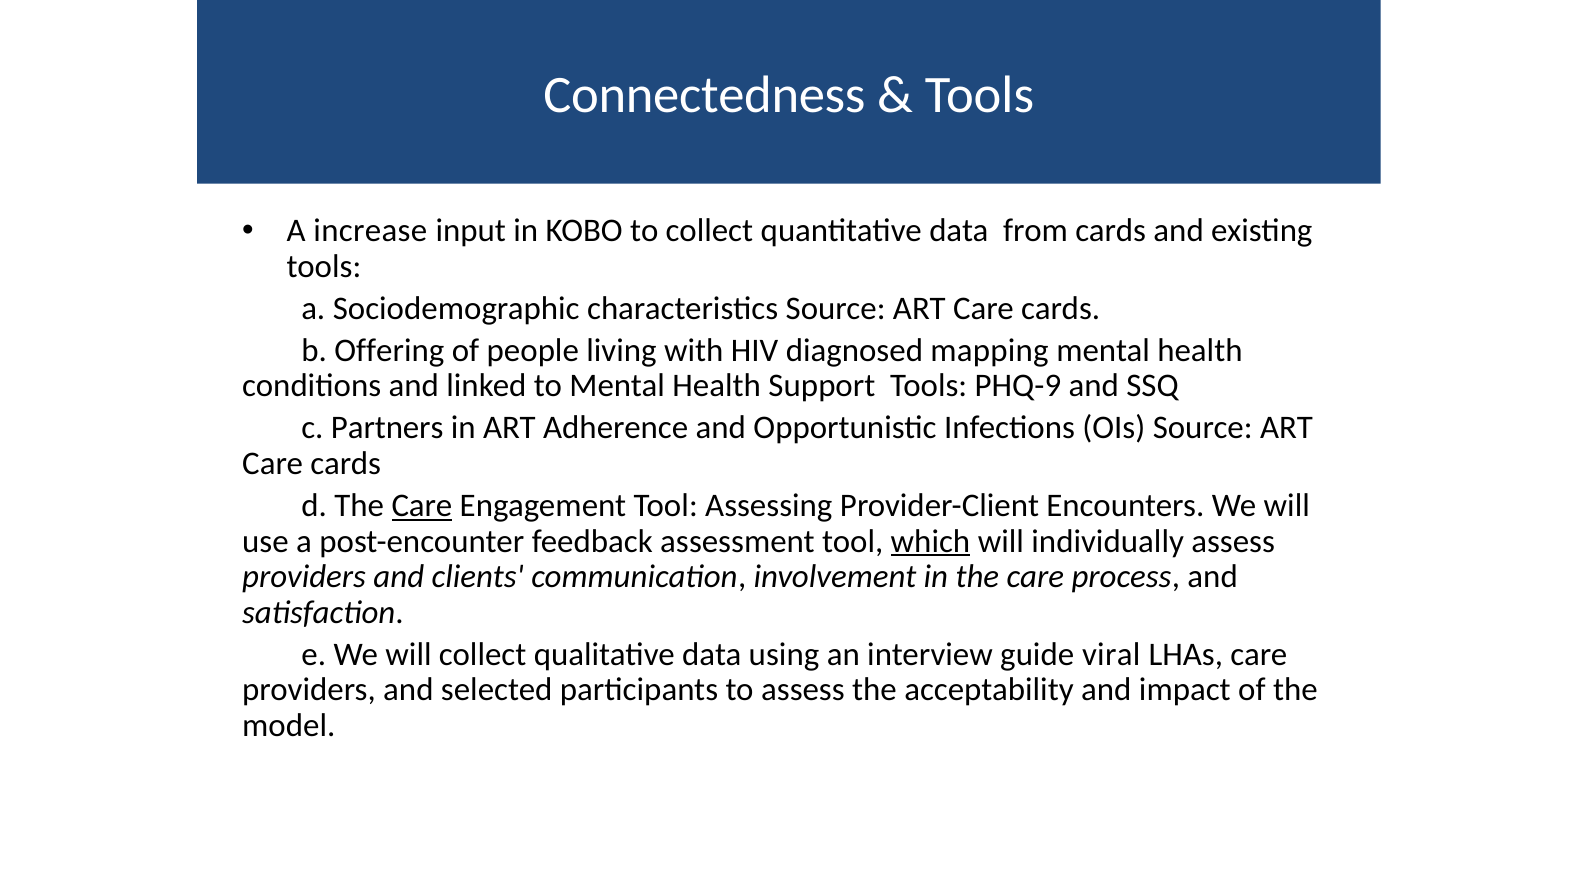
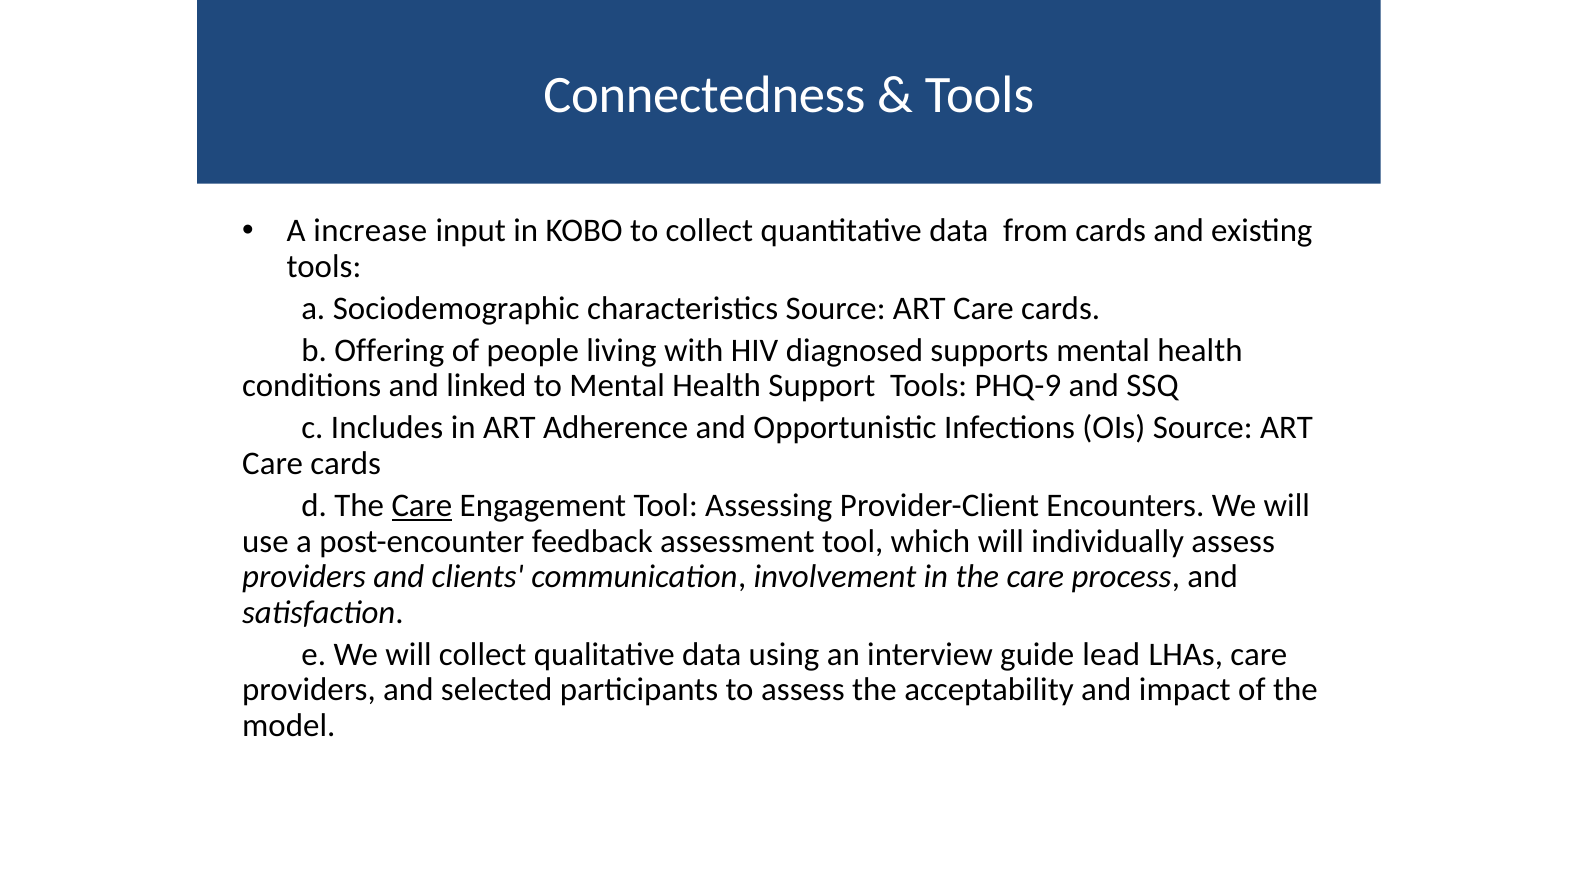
mapping: mapping -> supports (990, 350)
Partners: Partners -> Includes (387, 428)
which underline: present -> none (930, 541)
viral: viral -> lead (1111, 654)
